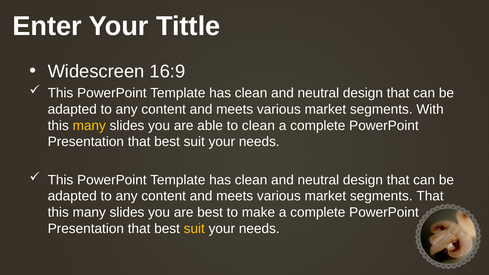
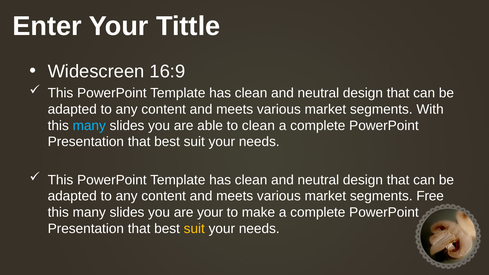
many colour: yellow -> light blue (89, 126)
segments That: That -> Free (430, 196)
are best: best -> your (210, 213)
